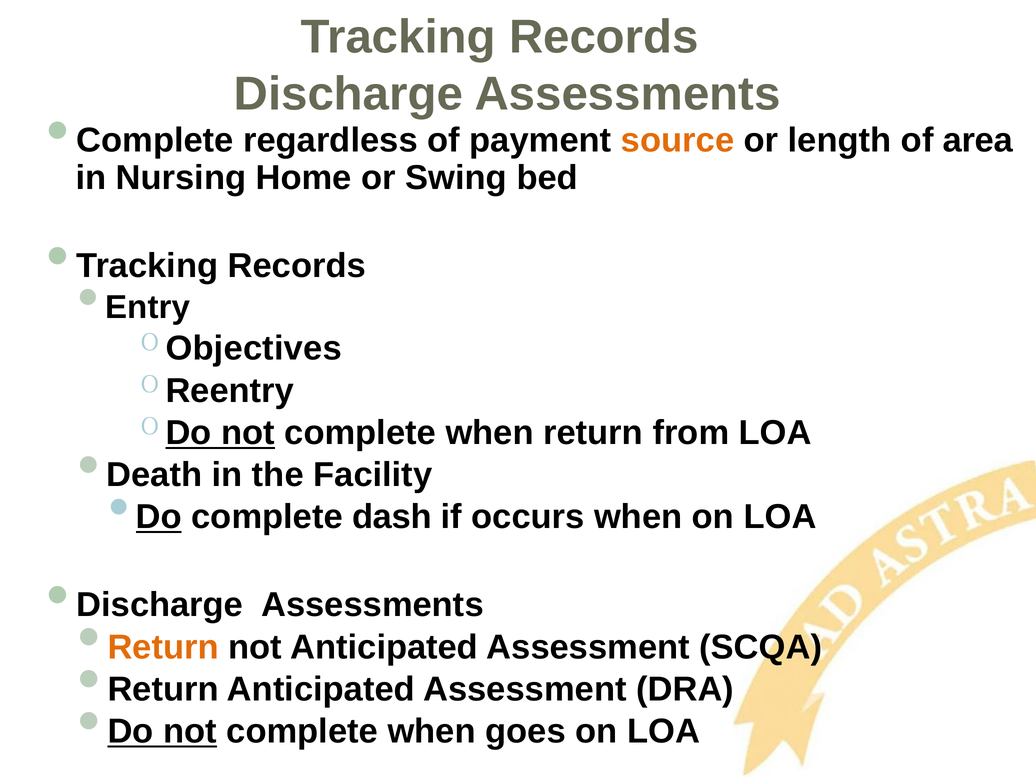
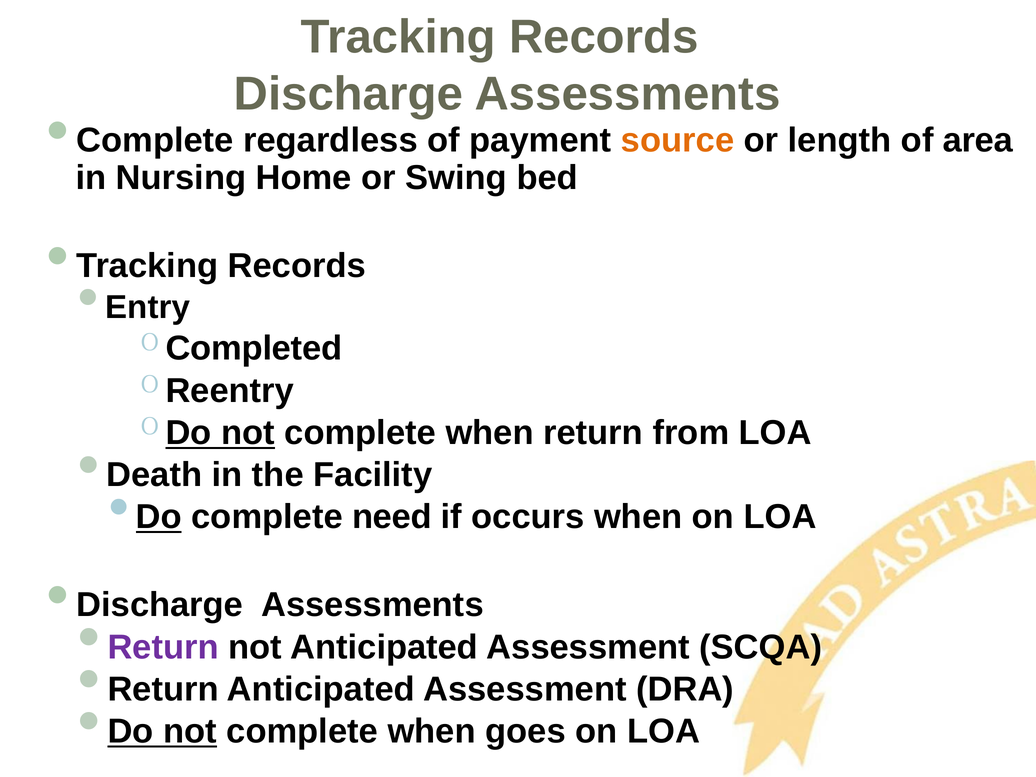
Objectives: Objectives -> Completed (254, 349)
dash: dash -> need (392, 517)
Return colour: orange -> purple (163, 647)
